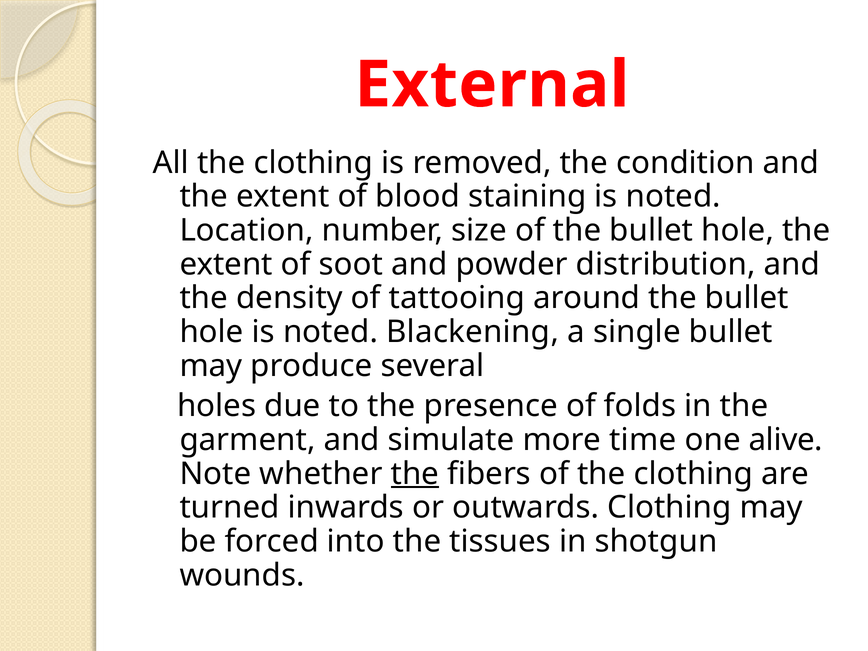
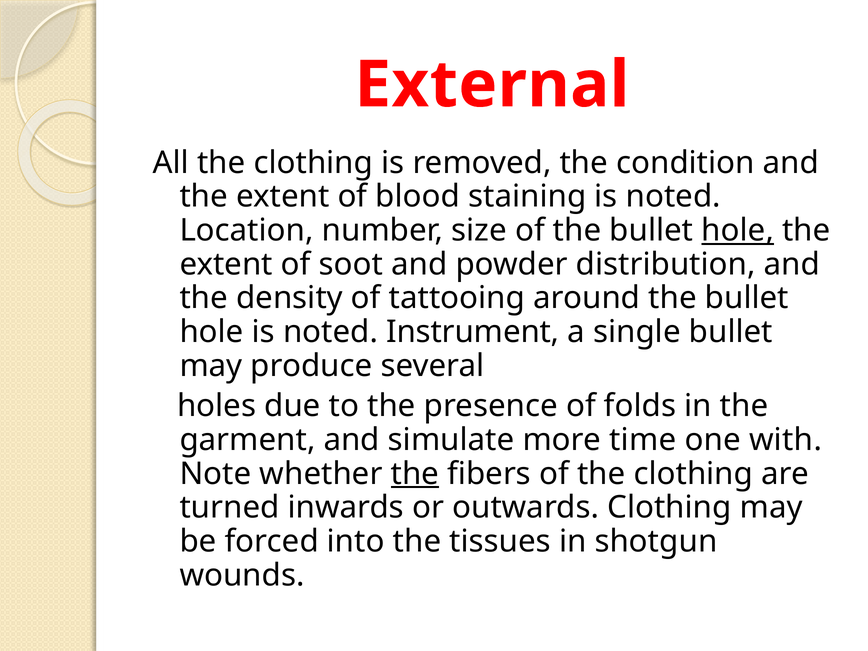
hole underline: none -> present (738, 230)
Blackening: Blackening -> Instrument (473, 332)
alive: alive -> with (785, 440)
